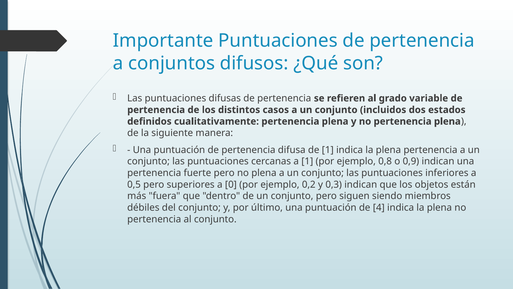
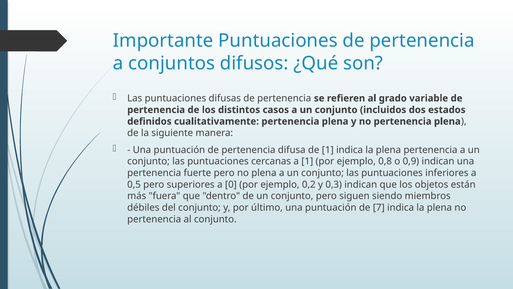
4: 4 -> 7 (379, 207)
